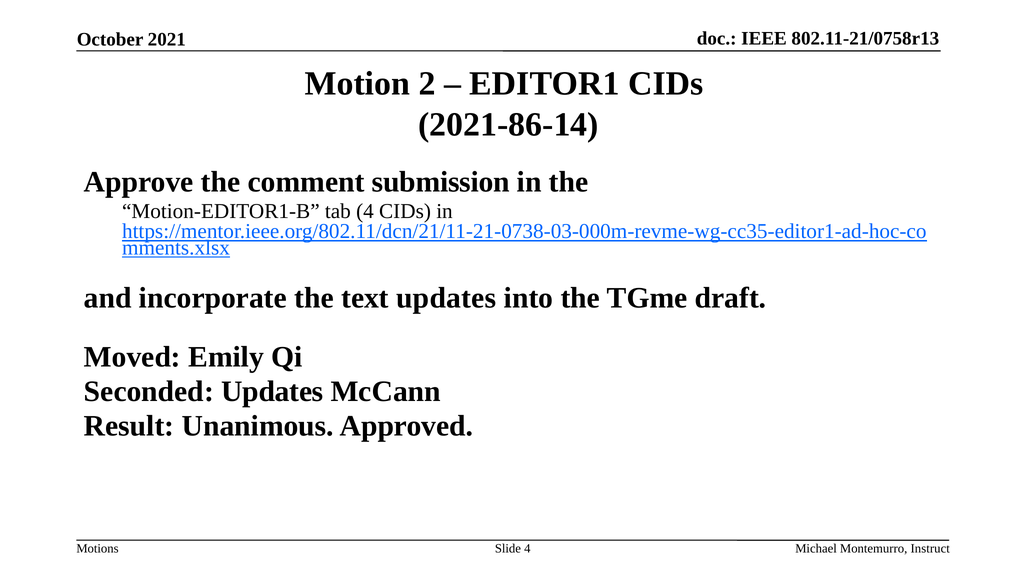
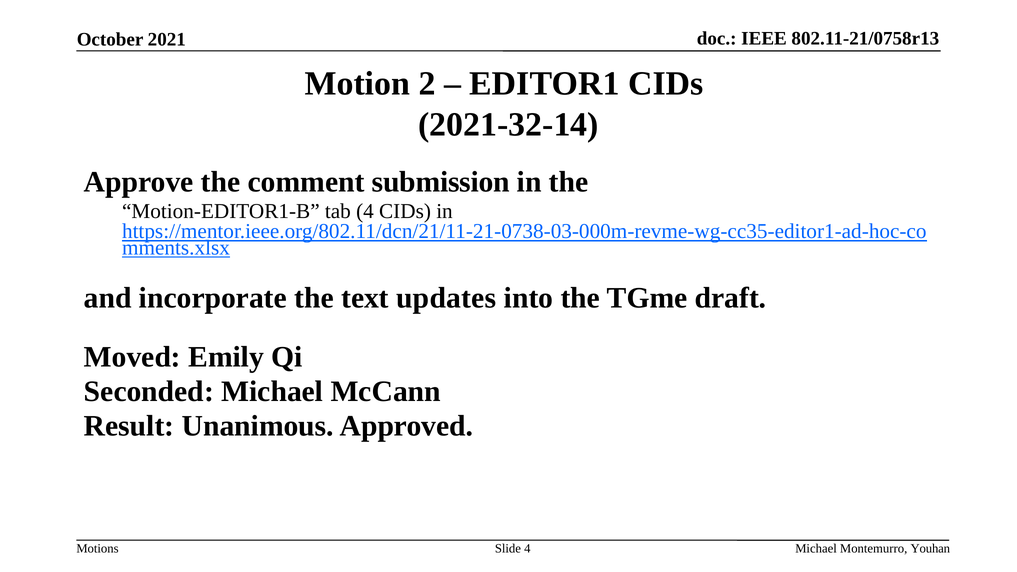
2021-86-14: 2021-86-14 -> 2021-32-14 (508, 124)
Seconded Updates: Updates -> Michael (272, 391)
Instruct: Instruct -> Youhan (930, 549)
